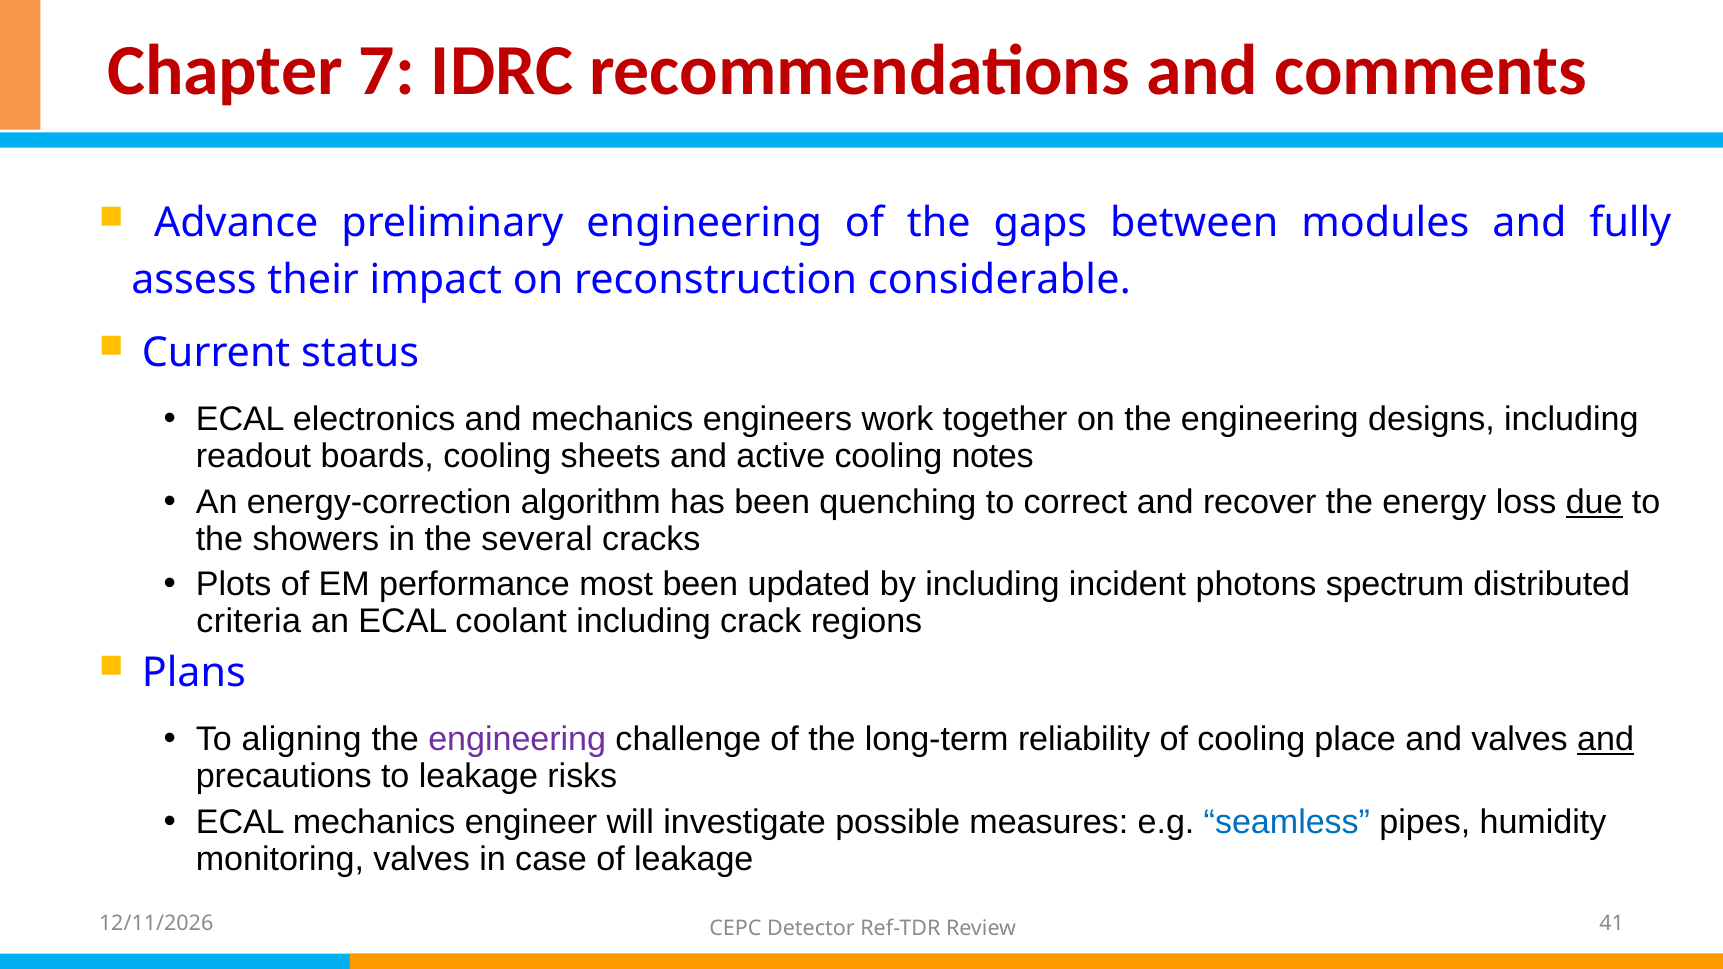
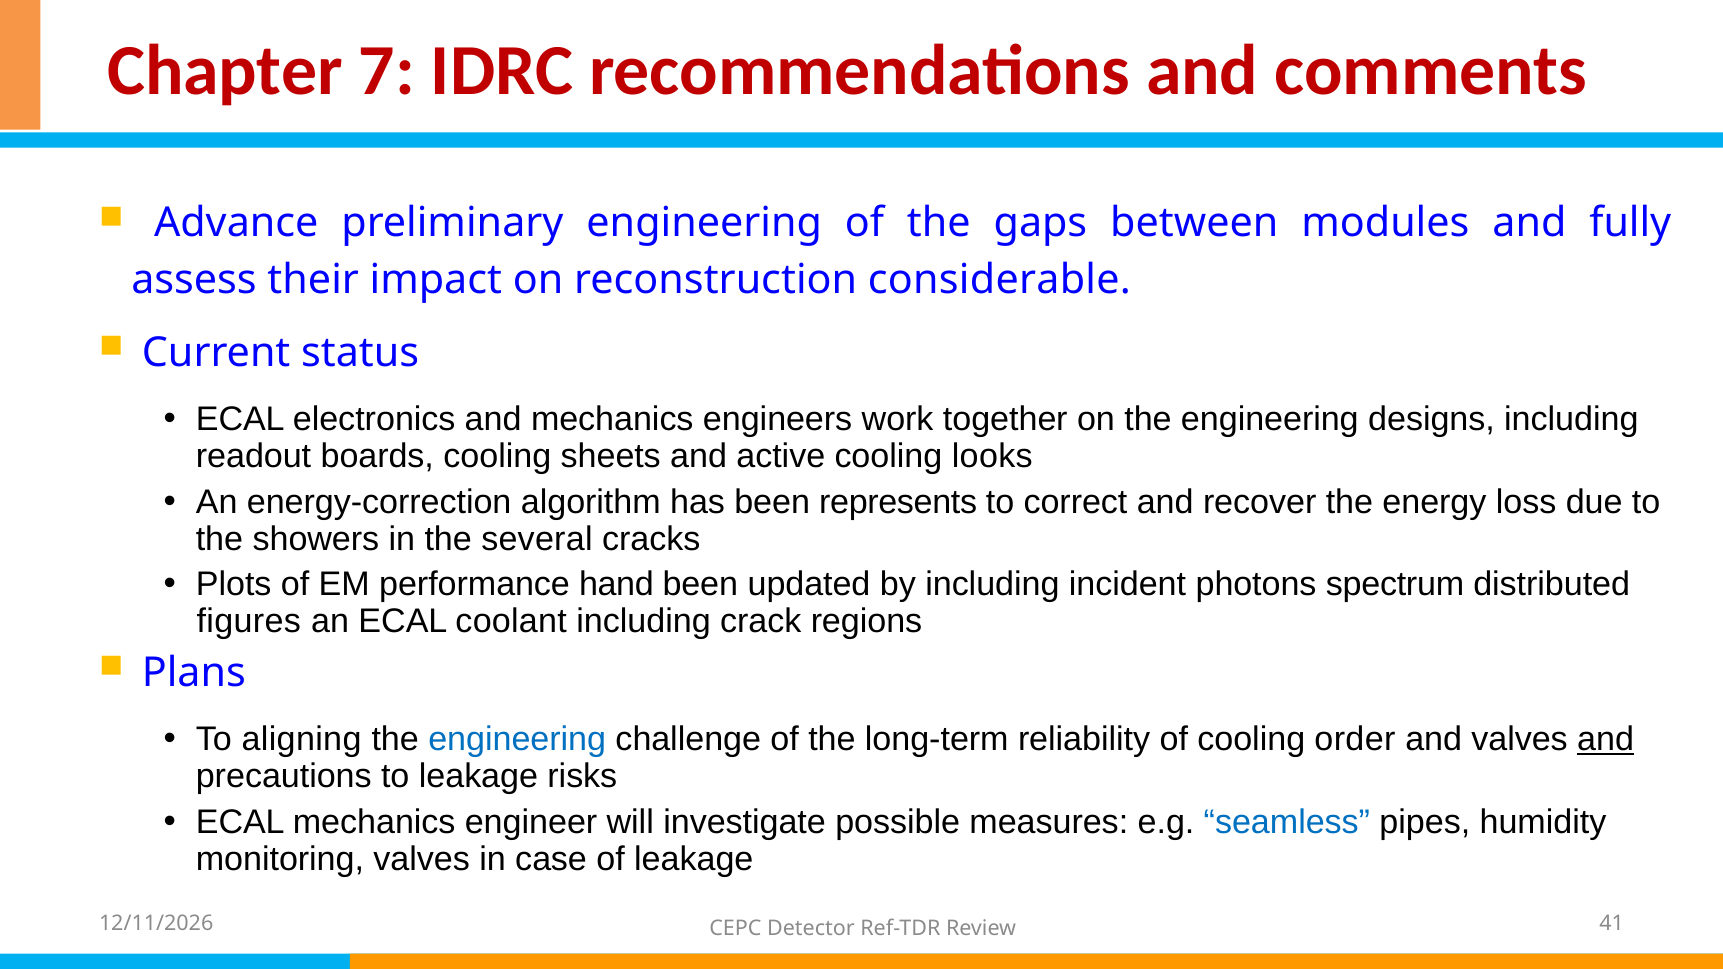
notes: notes -> looks (992, 456)
quenching: quenching -> represents (898, 502)
due underline: present -> none (1594, 502)
most: most -> hand (616, 585)
criteria: criteria -> figures (249, 622)
engineering colour: purple -> blue (517, 740)
place: place -> order (1355, 740)
